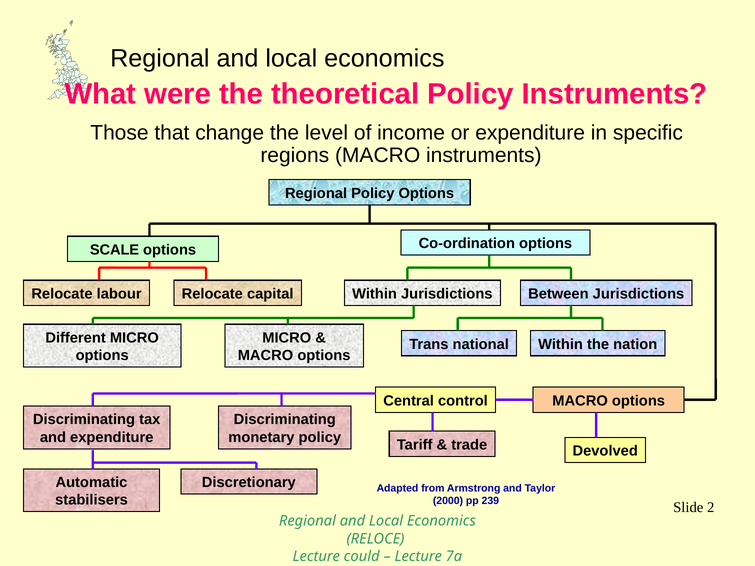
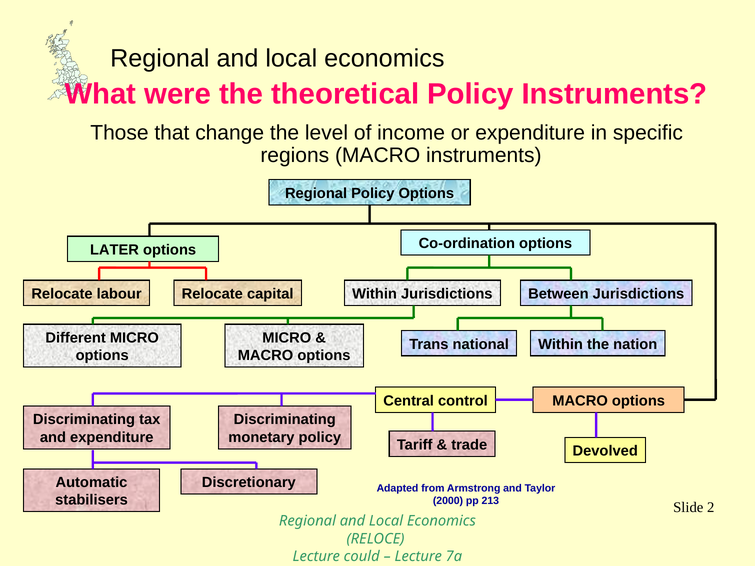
SCALE: SCALE -> LATER (114, 250)
239: 239 -> 213 (490, 501)
